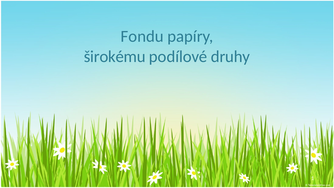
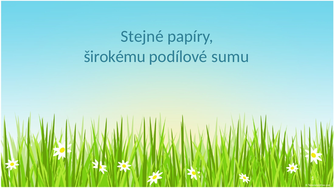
Fondu: Fondu -> Stejné (142, 36)
druhy: druhy -> sumu (230, 56)
